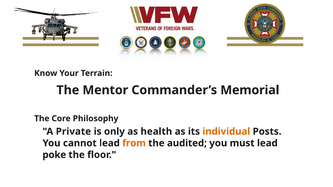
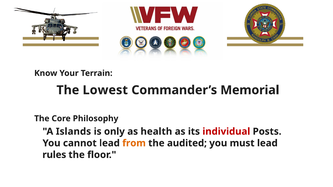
Mentor: Mentor -> Lowest (105, 90)
Private: Private -> Islands (73, 132)
individual colour: orange -> red (226, 132)
poke: poke -> rules (54, 155)
